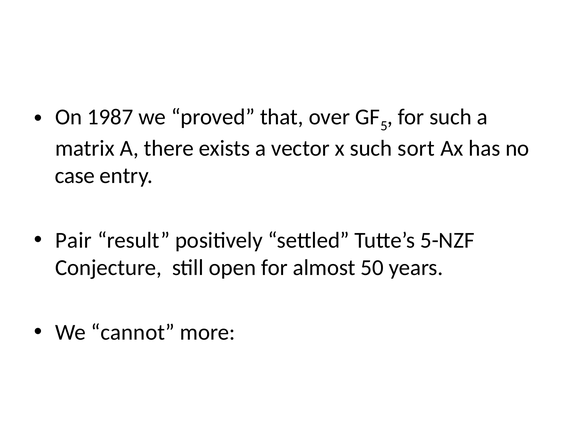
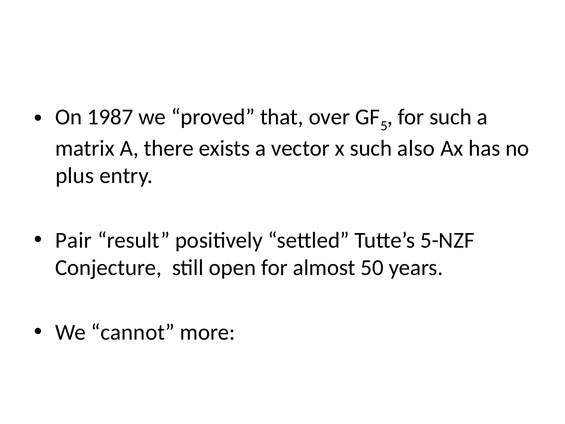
sort: sort -> also (416, 148)
case: case -> plus (75, 175)
